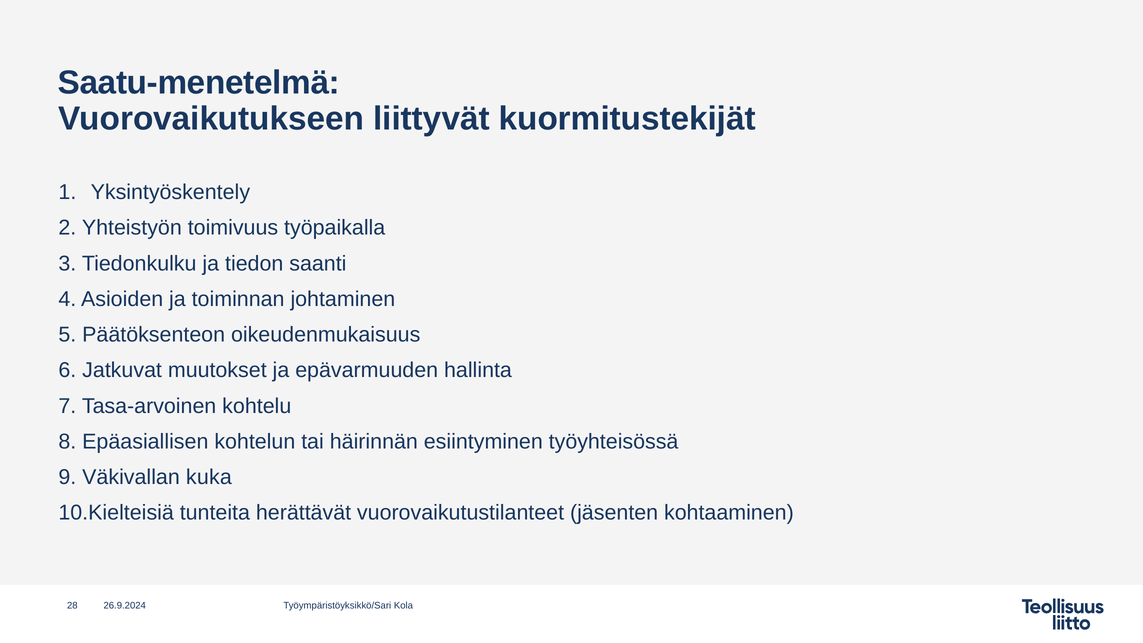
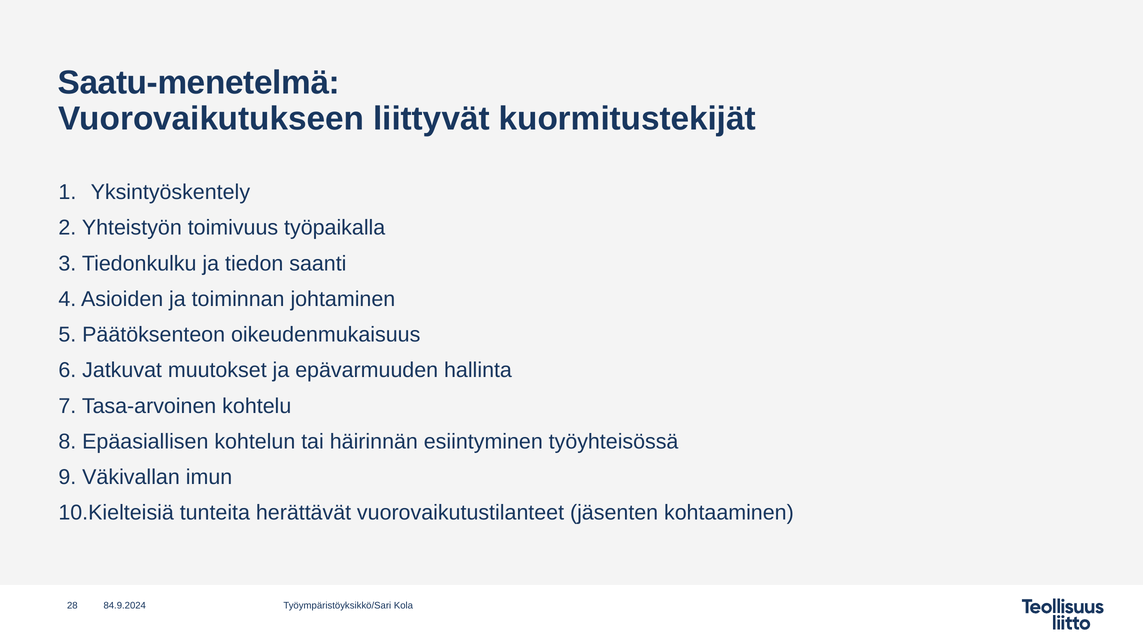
kuka: kuka -> imun (209, 477)
26.9.2024: 26.9.2024 -> 84.9.2024 (125, 606)
